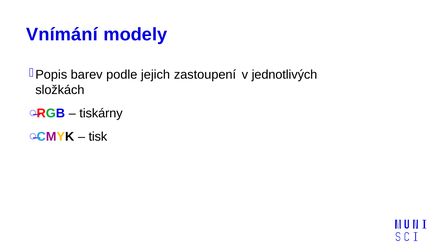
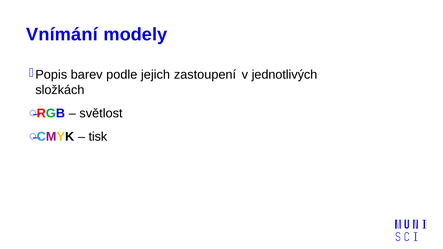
tiskárny: tiskárny -> světlost (101, 114)
